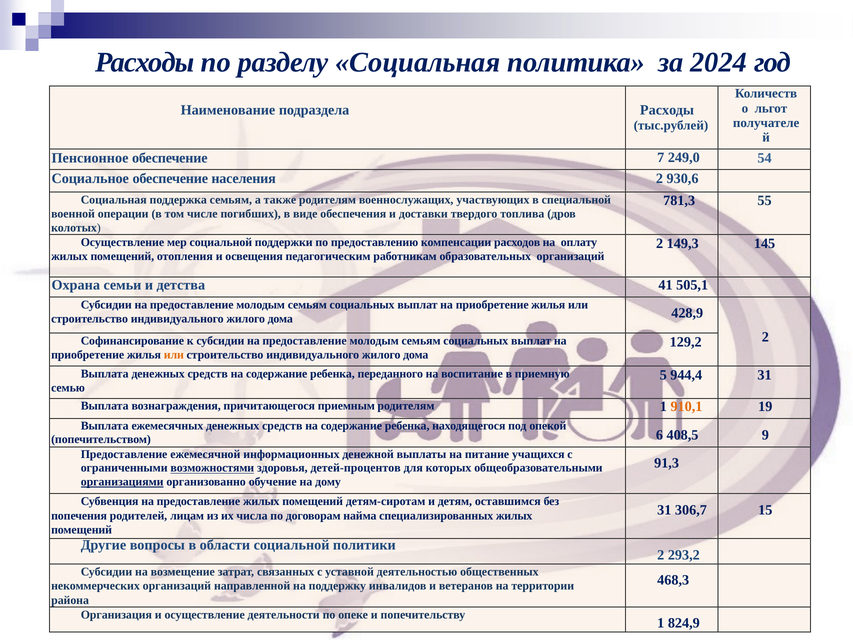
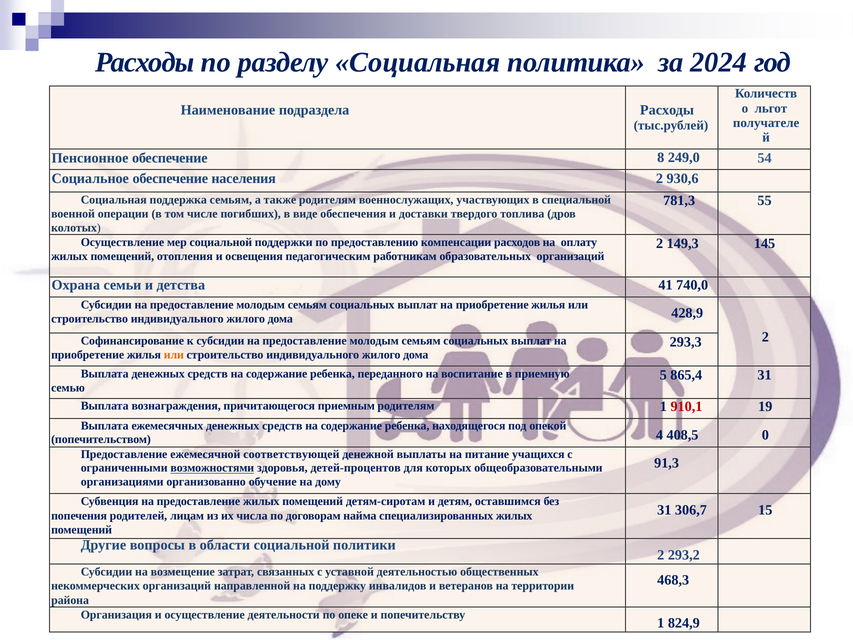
7: 7 -> 8 (661, 158)
505,1: 505,1 -> 740,0 (692, 285)
129,2: 129,2 -> 293,3 (686, 342)
944,4: 944,4 -> 865,4 (686, 375)
910,1 colour: orange -> red (686, 407)
6: 6 -> 4 (659, 435)
9: 9 -> 0 (765, 435)
информационных: информационных -> соответствующей (291, 454)
организациями underline: present -> none (122, 482)
